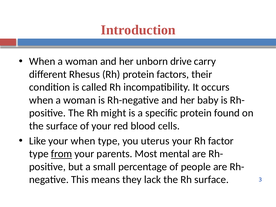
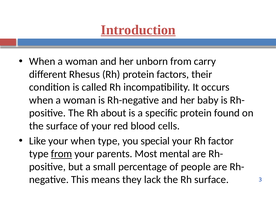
Introduction underline: none -> present (138, 30)
unborn drive: drive -> from (181, 61)
might: might -> about (113, 113)
uterus: uterus -> special (155, 141)
